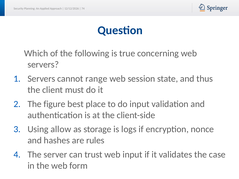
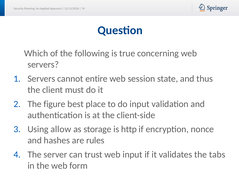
range: range -> entire (96, 79)
logs: logs -> http (129, 129)
case: case -> tabs (217, 155)
